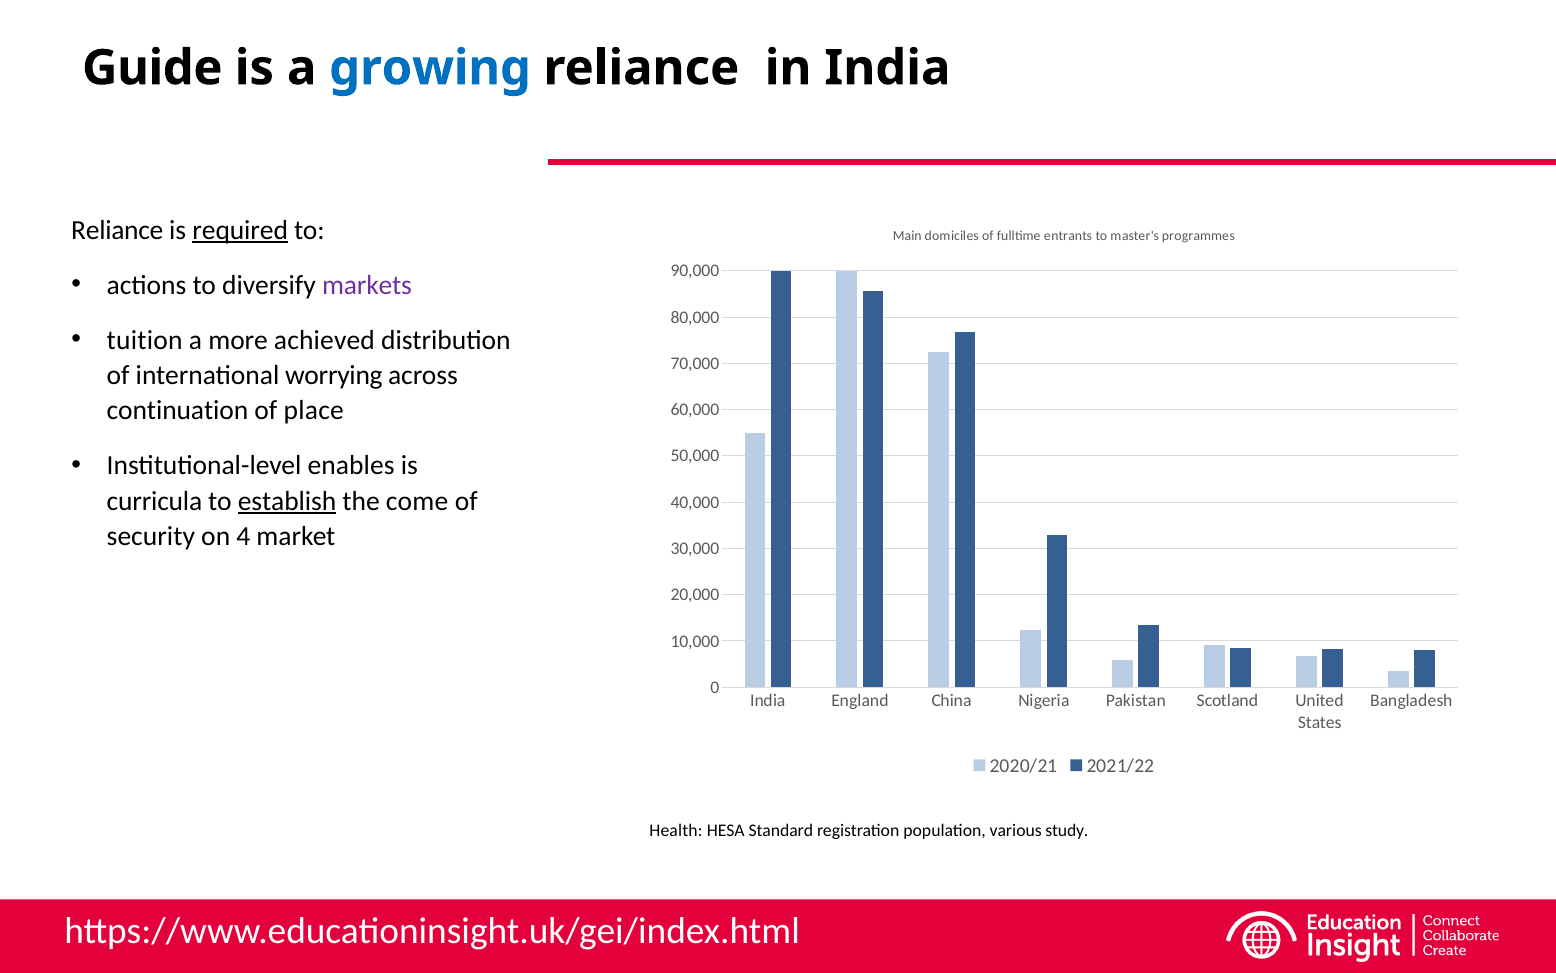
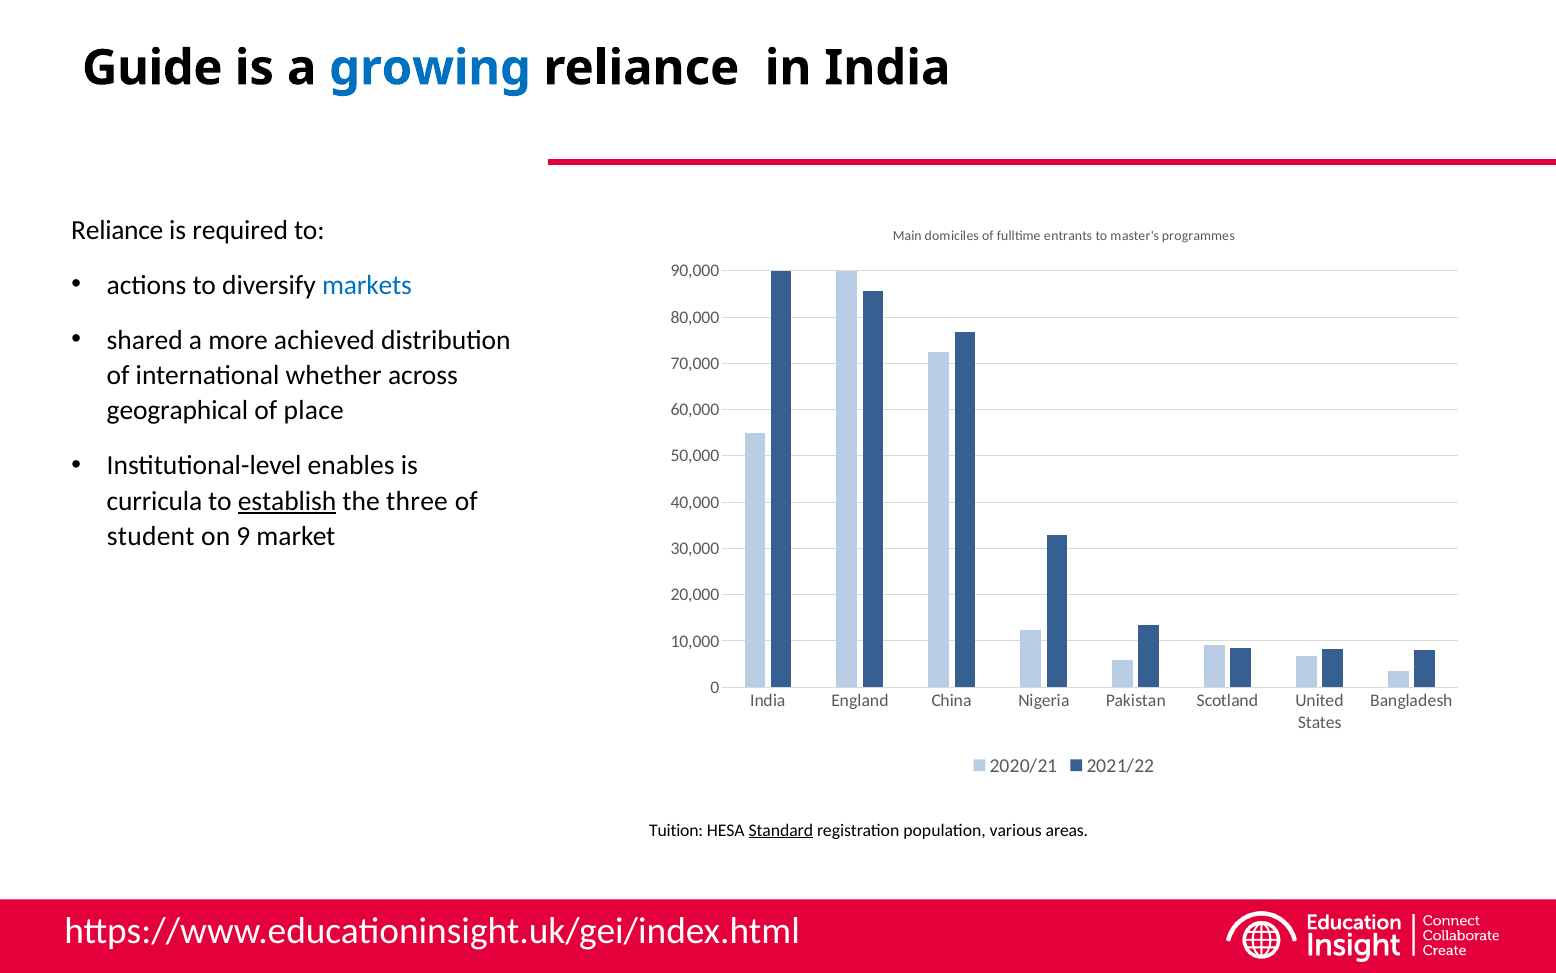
required underline: present -> none (240, 230)
markets colour: purple -> blue (367, 285)
tuition: tuition -> shared (145, 340)
worrying: worrying -> whether (334, 375)
continuation: continuation -> geographical (177, 411)
come: come -> three (417, 501)
security: security -> student (151, 536)
4: 4 -> 9 (243, 536)
Health: Health -> Tuition (676, 830)
Standard underline: none -> present (781, 830)
study: study -> areas (1067, 830)
